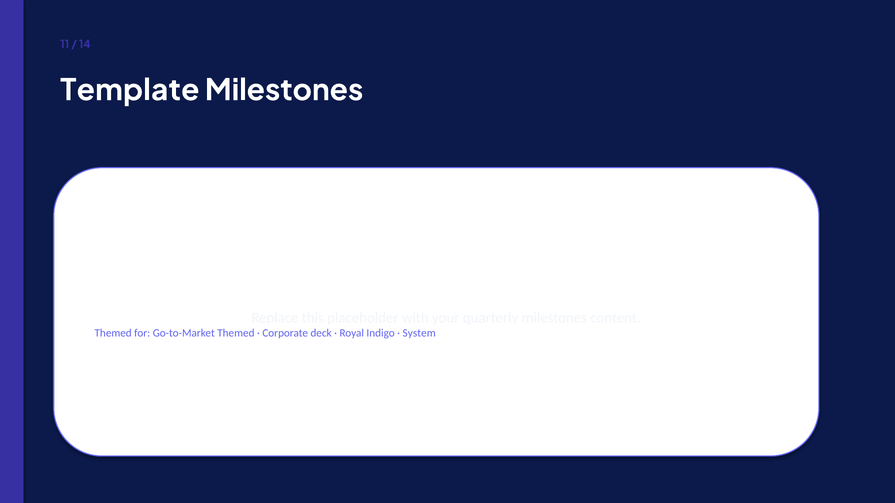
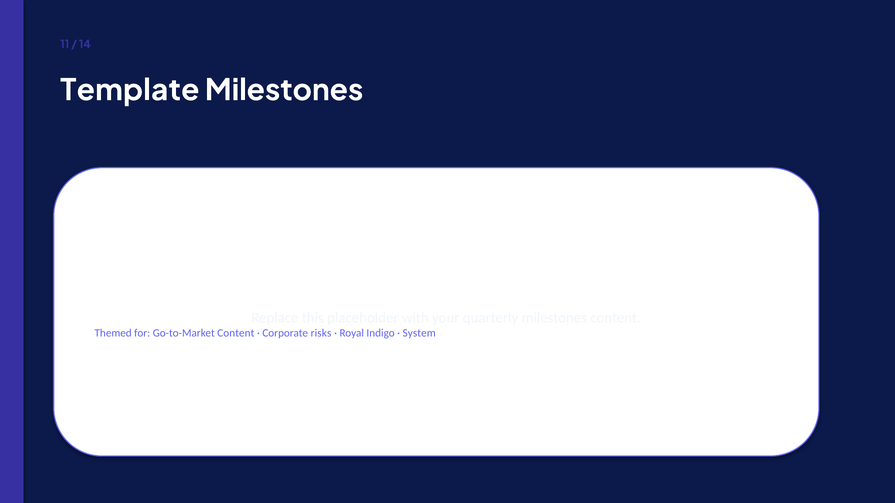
Go-to-Market Themed: Themed -> Content (236, 334)
deck: deck -> risks (321, 334)
